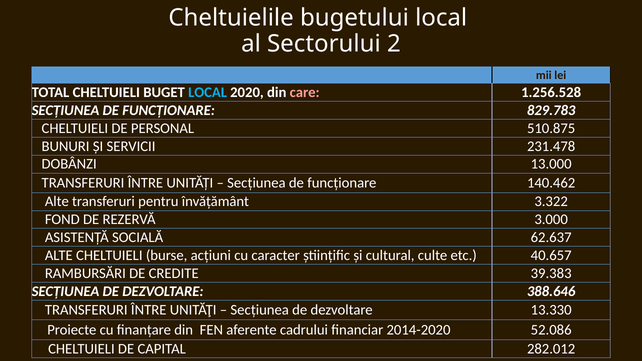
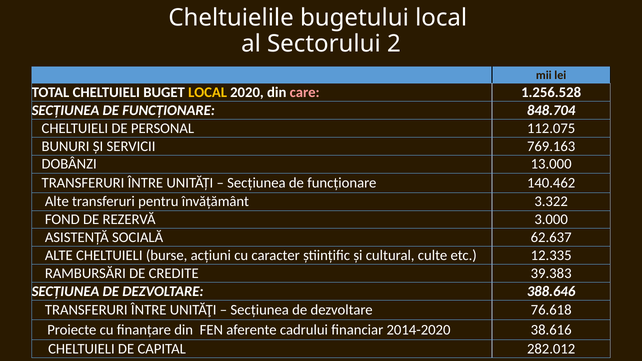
LOCAL colour: light blue -> yellow (208, 93)
829.783: 829.783 -> 848.704 (551, 110)
510.875: 510.875 -> 112.075 (551, 128)
231.478: 231.478 -> 769.163 (551, 146)
40.657: 40.657 -> 12.335 (551, 255)
13.330: 13.330 -> 76.618 (551, 310)
52.086: 52.086 -> 38.616 (551, 330)
